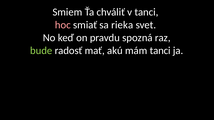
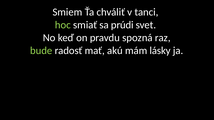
hoc colour: pink -> light green (63, 25)
rieka: rieka -> prúdi (122, 25)
mám tanci: tanci -> lásky (160, 51)
